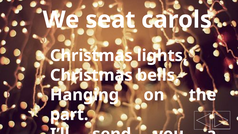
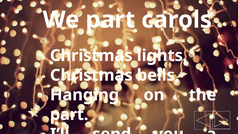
We seat: seat -> part (110, 20)
